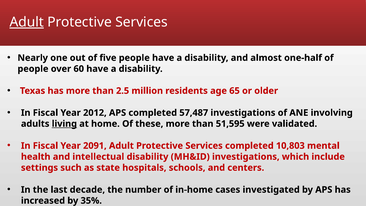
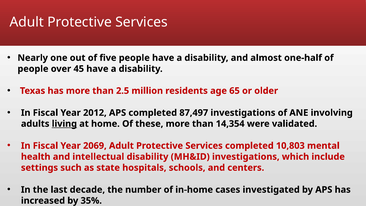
Adult underline: present -> none (27, 22)
60: 60 -> 45 (79, 69)
57,487: 57,487 -> 87,497 (194, 113)
51,595: 51,595 -> 14,354 (230, 124)
2091: 2091 -> 2069 (95, 146)
